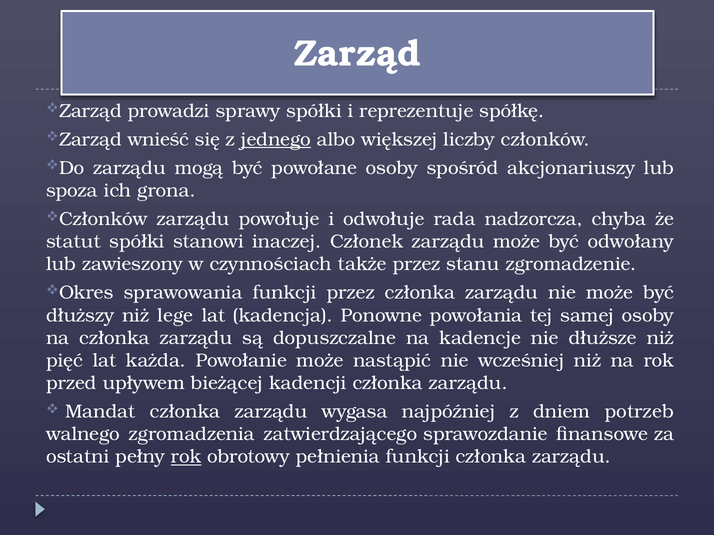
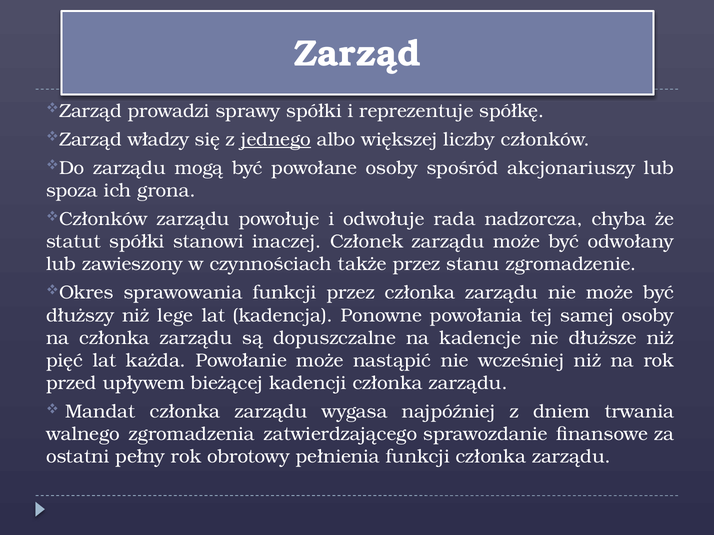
wnieść: wnieść -> władzy (158, 140)
potrzeb: potrzeb -> trwania (639, 412)
rok underline: present -> none (186, 457)
